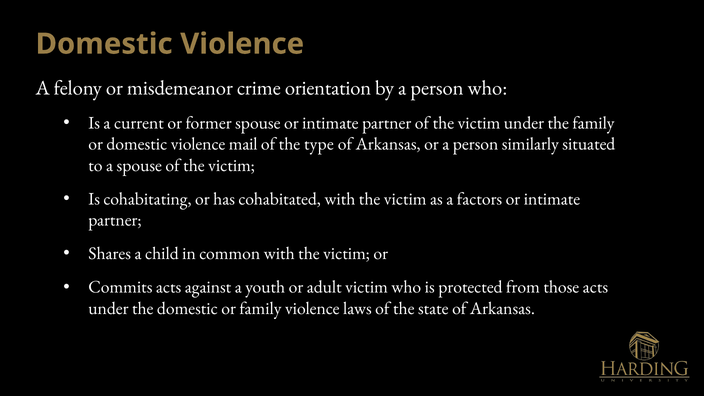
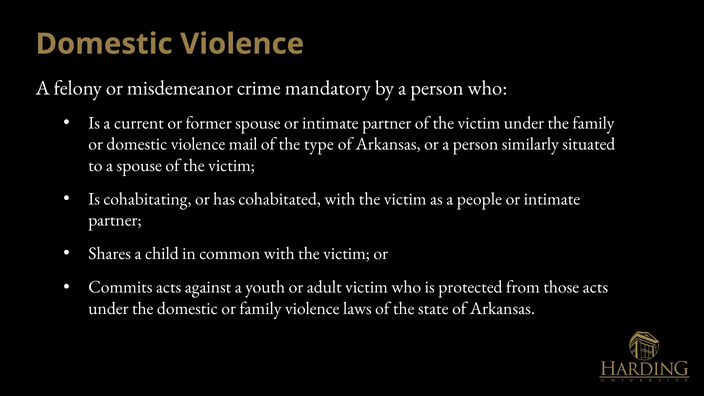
orientation: orientation -> mandatory (328, 88)
factors: factors -> people (479, 199)
